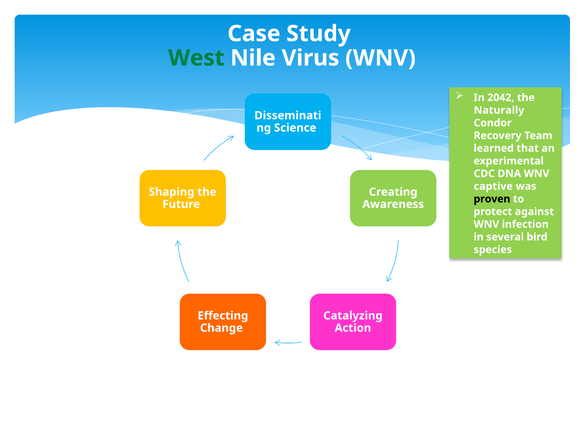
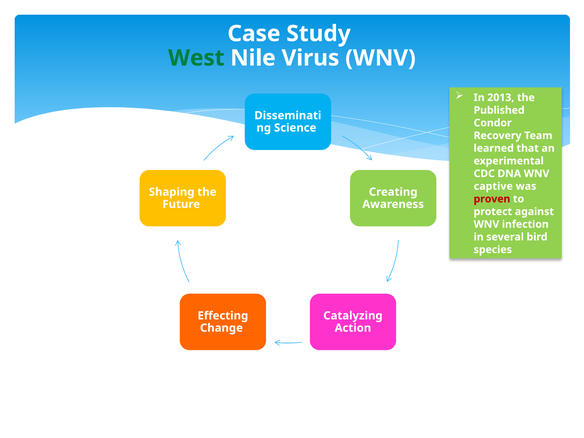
2042: 2042 -> 2013 (501, 98)
Naturally: Naturally -> Published (499, 110)
proven colour: black -> red (492, 199)
